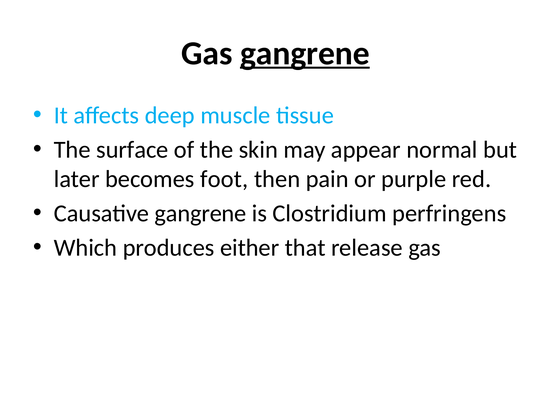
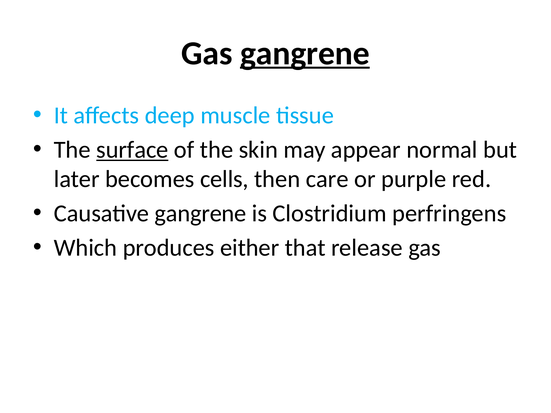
surface underline: none -> present (132, 150)
foot: foot -> cells (224, 179)
pain: pain -> care (327, 179)
